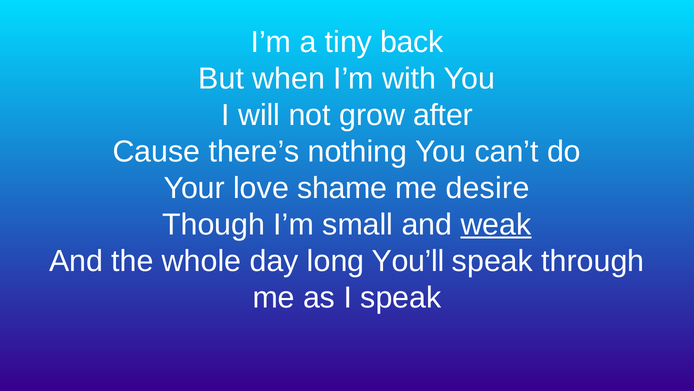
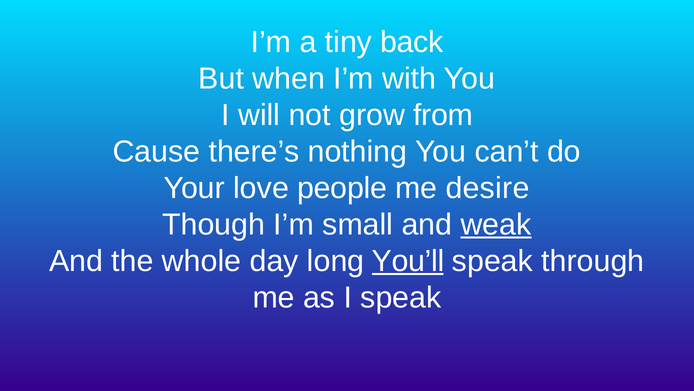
after: after -> from (443, 115)
shame: shame -> people (342, 188)
You’ll underline: none -> present (408, 261)
